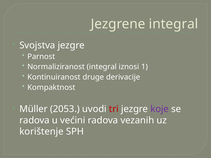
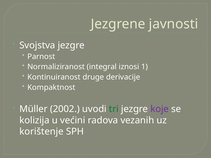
Jezgrene integral: integral -> javnosti (174, 24)
2053: 2053 -> 2002 (65, 109)
tri colour: red -> green (114, 109)
radova: radova -> kolizija (34, 120)
